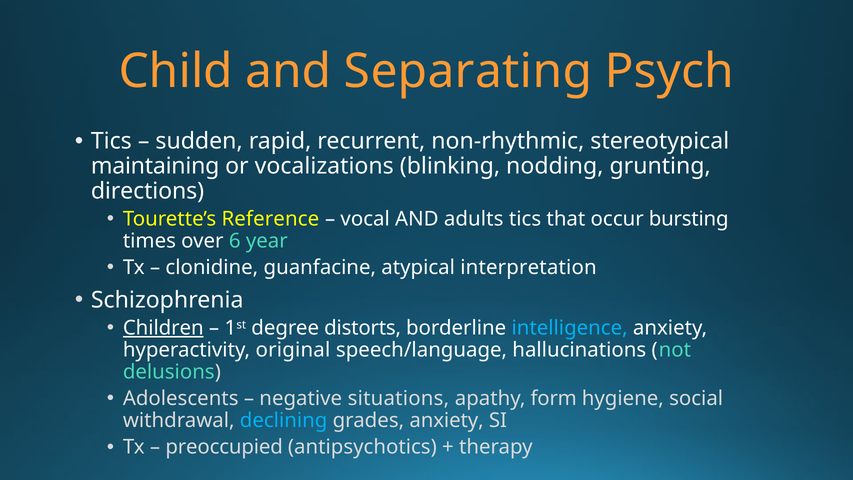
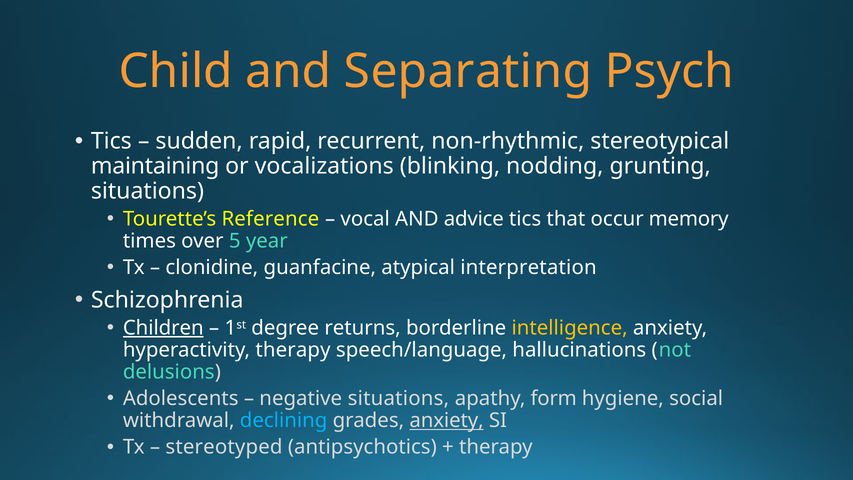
directions: directions -> situations (147, 191)
adults: adults -> advice (474, 219)
bursting: bursting -> memory (689, 219)
6: 6 -> 5 (235, 241)
distorts: distorts -> returns (363, 328)
intelligence colour: light blue -> yellow (570, 328)
hyperactivity original: original -> therapy (293, 350)
anxiety underline: none -> present (447, 420)
preoccupied: preoccupied -> stereotyped (224, 447)
